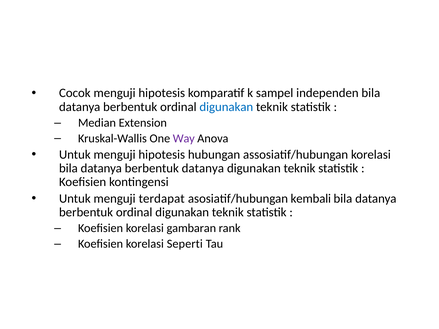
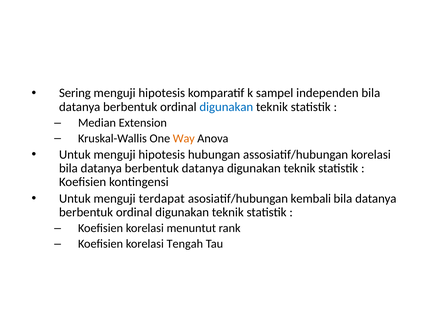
Cocok: Cocok -> Sering (75, 93)
Way colour: purple -> orange (184, 139)
gambaran: gambaran -> menuntut (191, 228)
Seperti: Seperti -> Tengah (185, 244)
